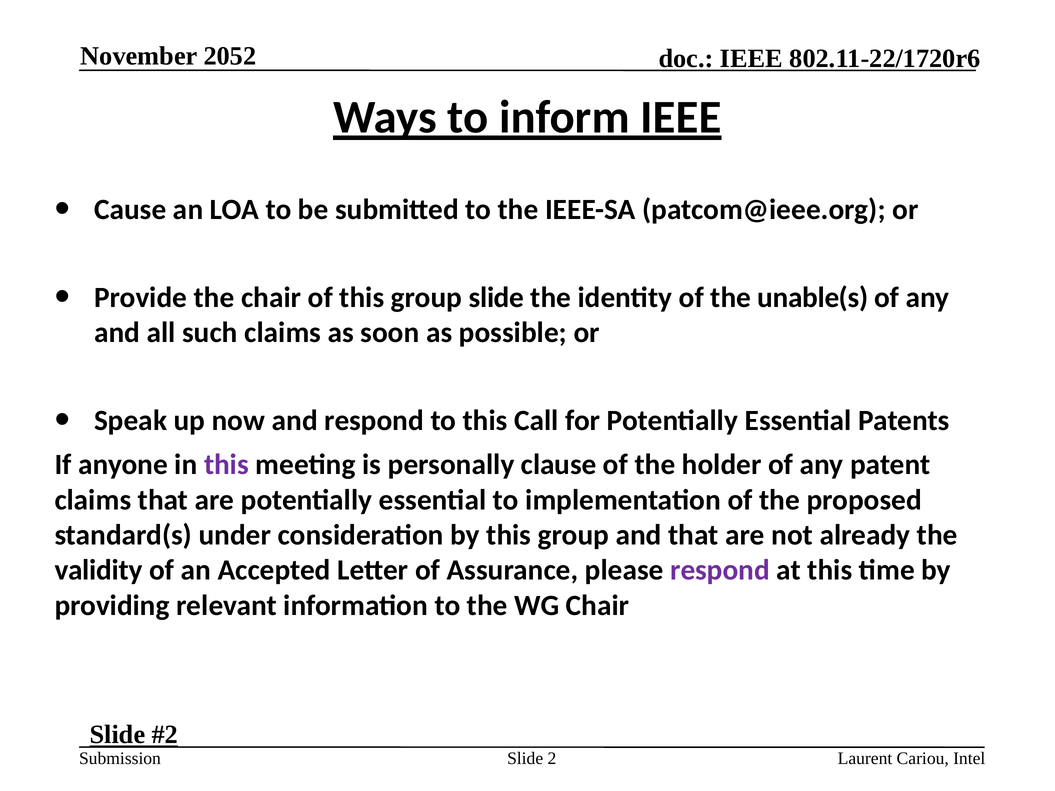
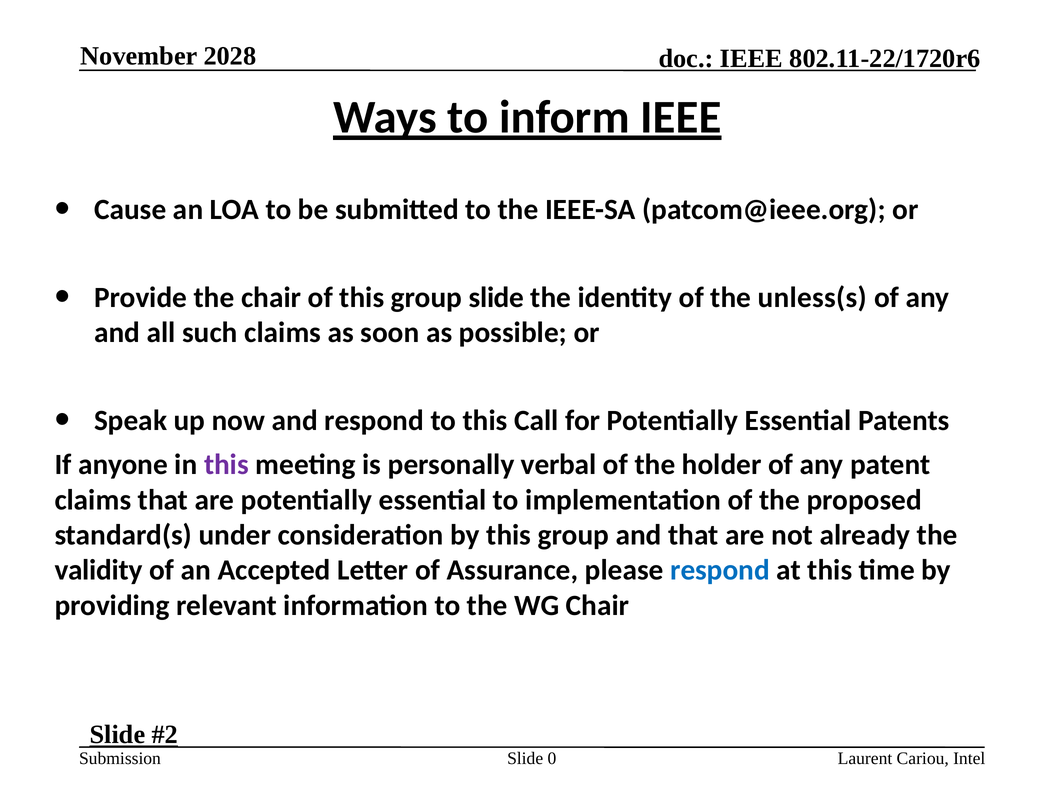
2052: 2052 -> 2028 (230, 56)
unable(s: unable(s -> unless(s (812, 298)
clause: clause -> verbal (559, 465)
respond colour: purple -> blue (720, 570)
2: 2 -> 0 (552, 759)
